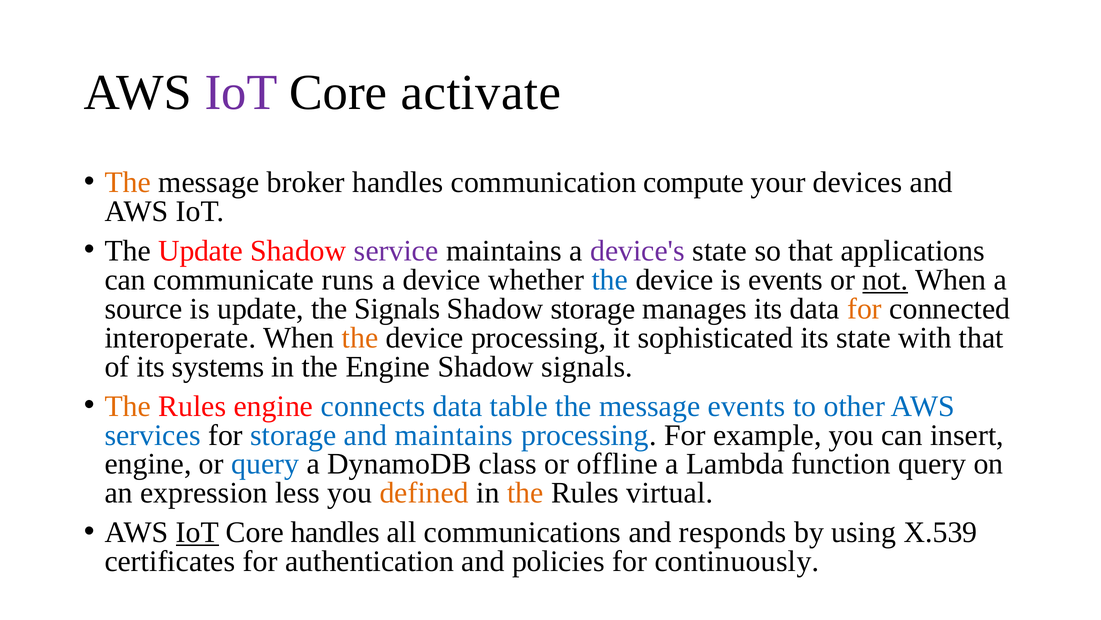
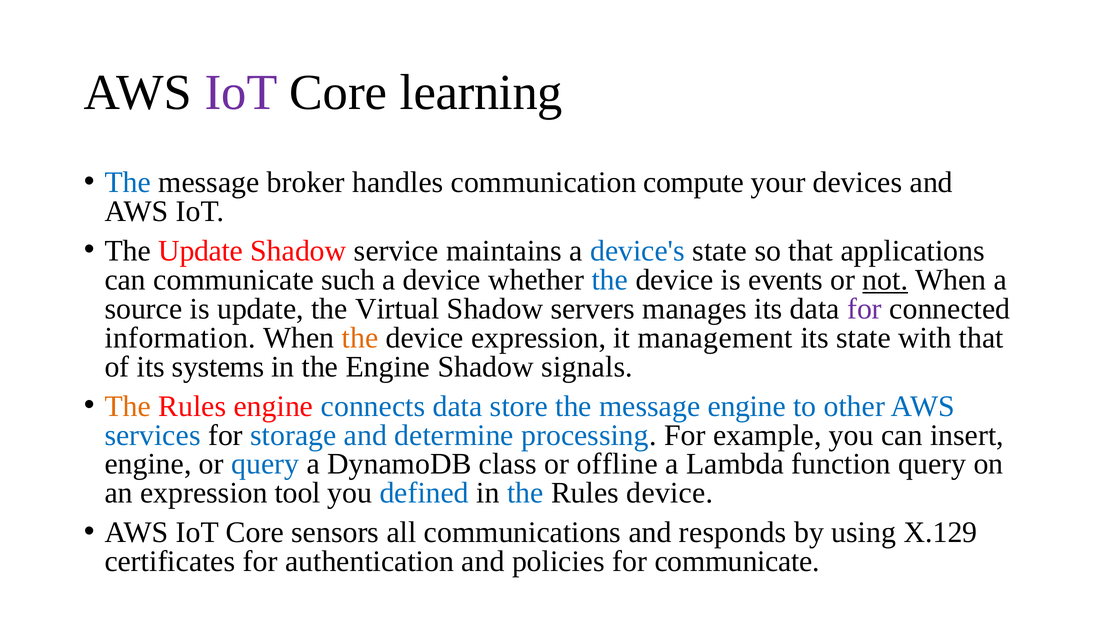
activate: activate -> learning (481, 92)
The colour: orange -> blue (128, 182)
service colour: purple -> black (396, 251)
device's colour: purple -> blue (637, 251)
runs: runs -> such (348, 280)
the Signals: Signals -> Virtual (397, 308)
Shadow storage: storage -> servers (593, 308)
for colour: orange -> purple (865, 308)
interoperate: interoperate -> information (180, 337)
device processing: processing -> expression (539, 337)
sophisticated: sophisticated -> management (715, 337)
table: table -> store (519, 406)
message events: events -> engine (747, 406)
and maintains: maintains -> determine (454, 435)
less: less -> tool (298, 493)
defined colour: orange -> blue (424, 493)
the colour: orange -> blue (525, 493)
Rules virtual: virtual -> device (670, 493)
IoT underline: present -> none (197, 532)
Core handles: handles -> sensors (335, 532)
X.539: X.539 -> X.129 (940, 532)
for continuously: continuously -> communicate (737, 561)
